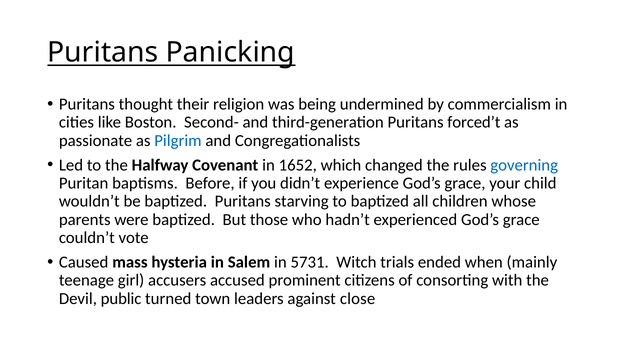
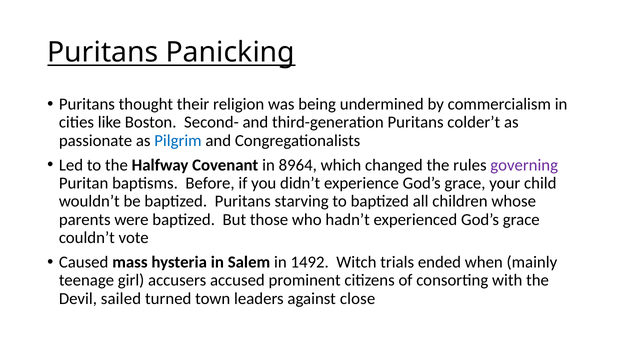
forced’t: forced’t -> colder’t (474, 122)
1652: 1652 -> 8964 (298, 165)
governing colour: blue -> purple (524, 165)
5731: 5731 -> 1492 (310, 262)
public: public -> sailed (121, 298)
